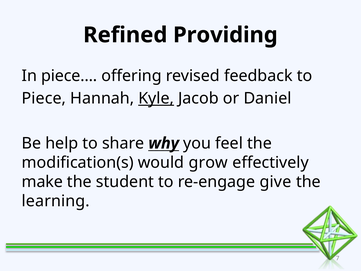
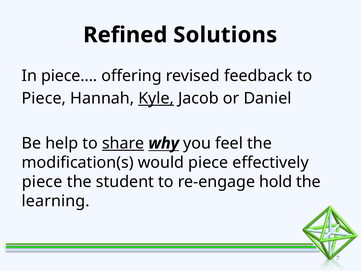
Providing: Providing -> Solutions (225, 35)
share underline: none -> present (123, 143)
would grow: grow -> piece (208, 162)
make: make -> piece (42, 182)
give: give -> hold (276, 182)
